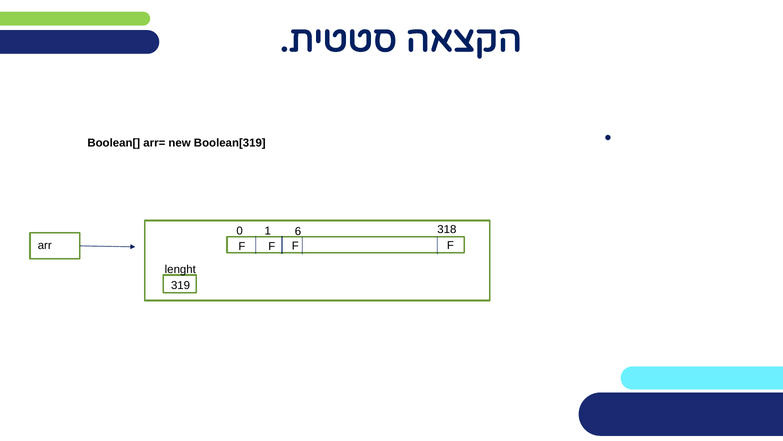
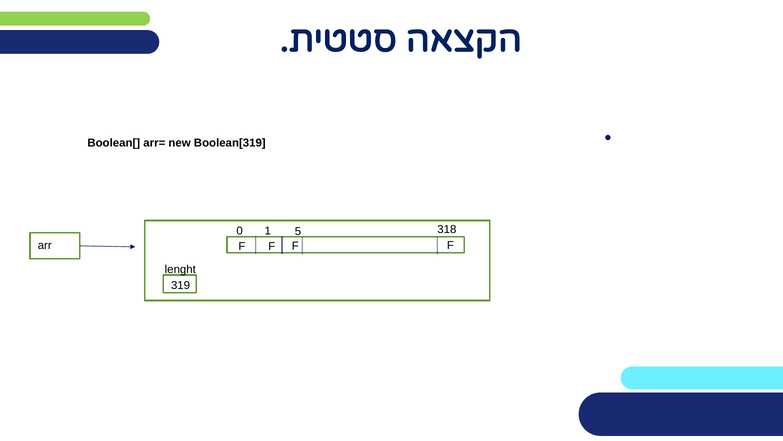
6: 6 -> 5 (298, 231)
